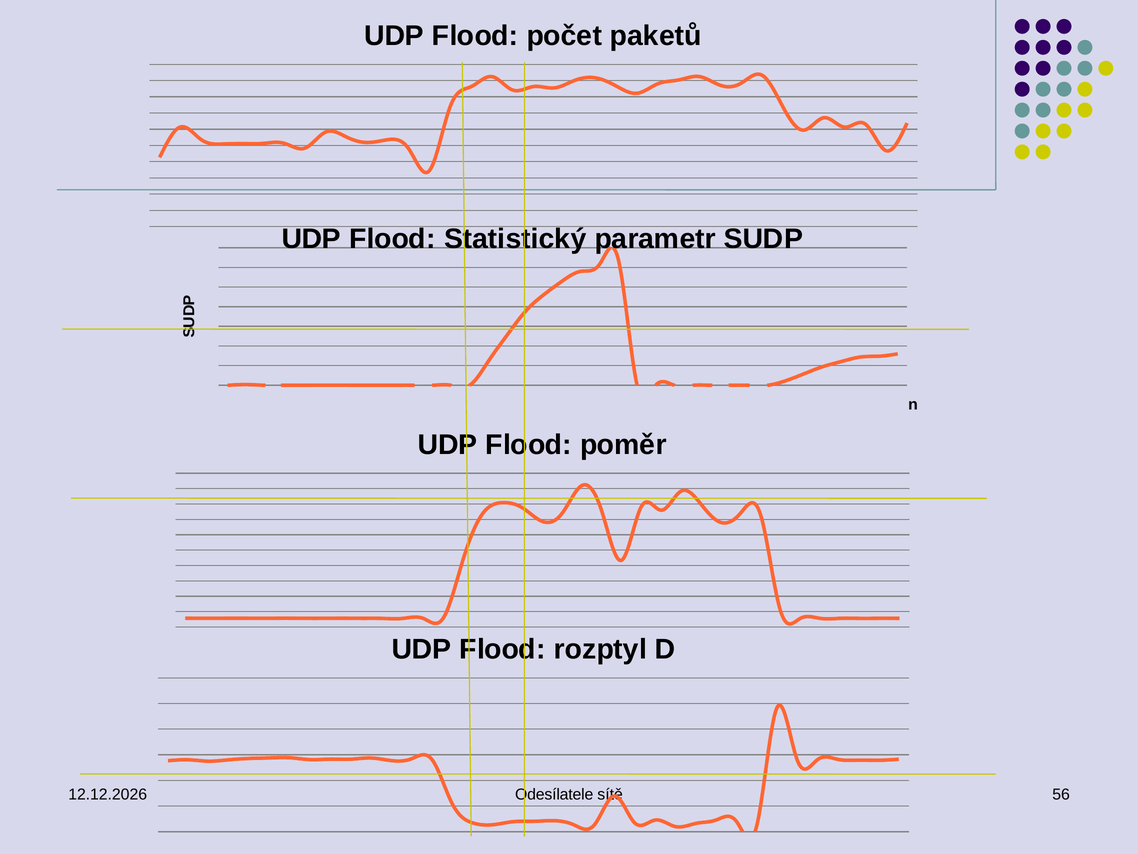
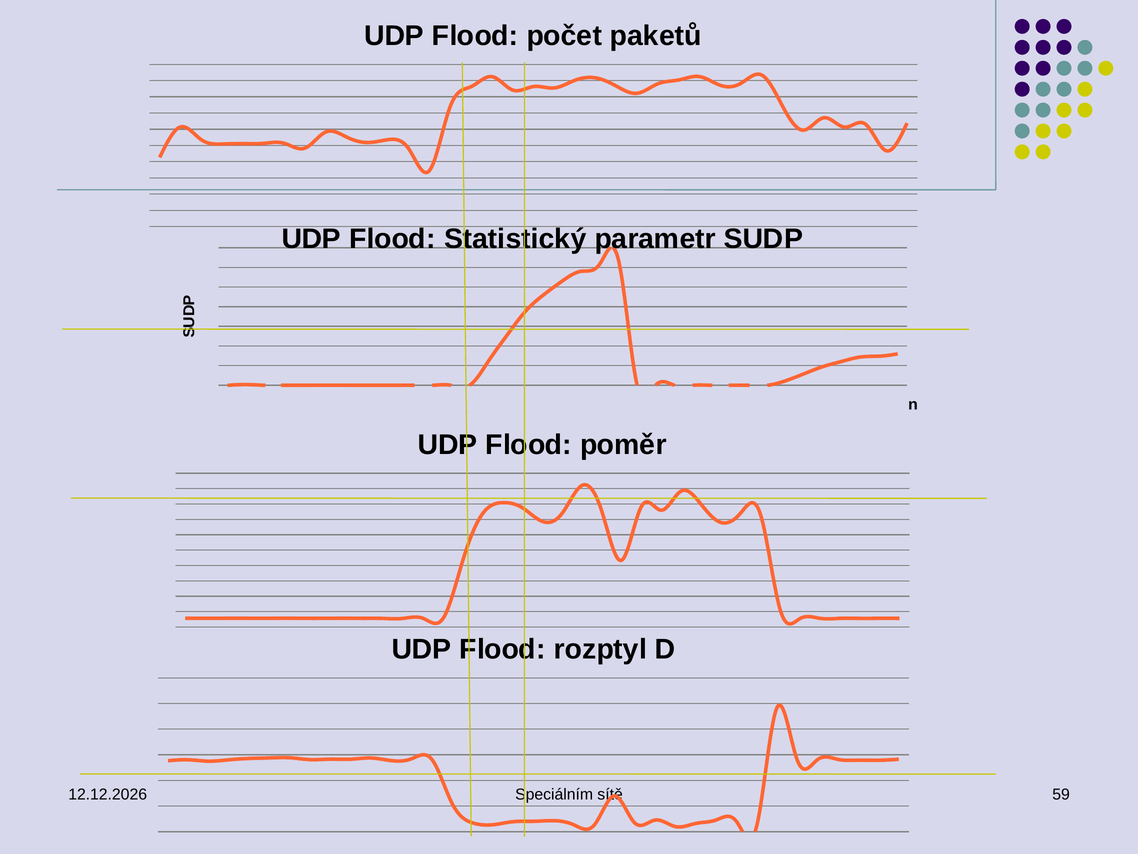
Odesílatele: Odesílatele -> Speciálním (554, 794)
56: 56 -> 59 (1061, 794)
